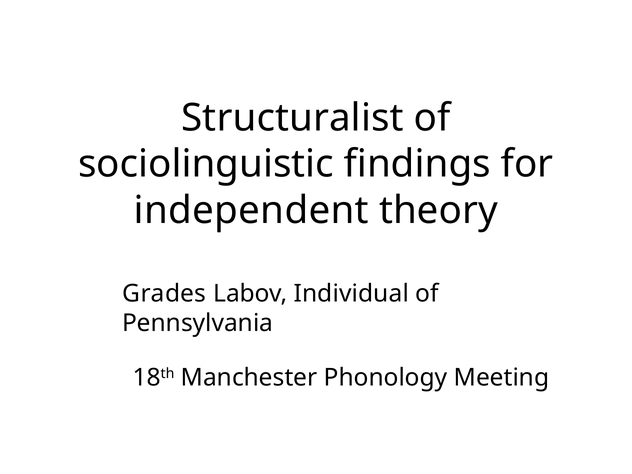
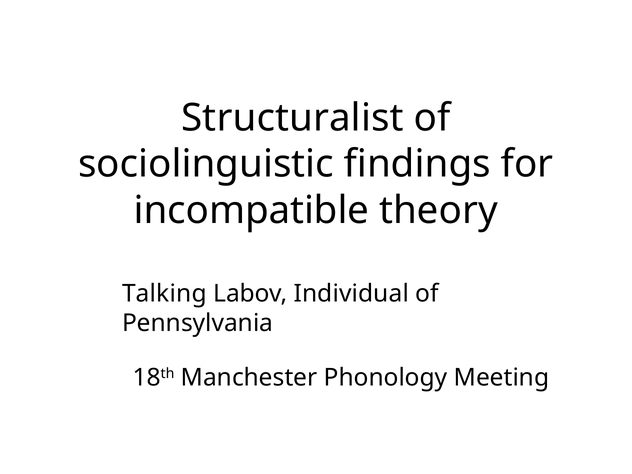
independent: independent -> incompatible (252, 210)
Grades: Grades -> Talking (164, 294)
